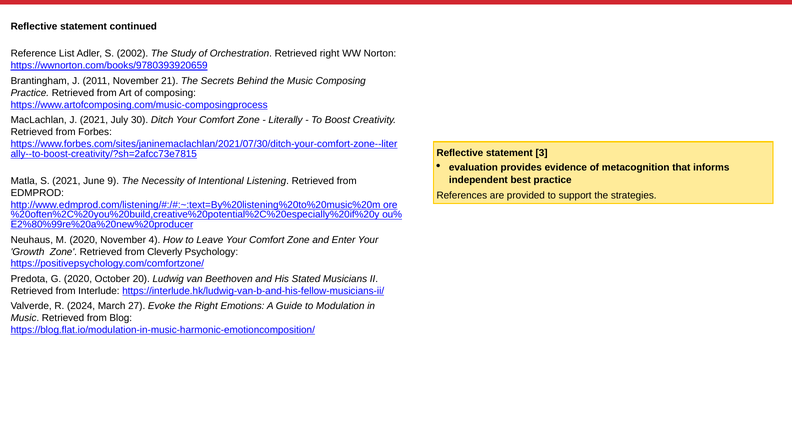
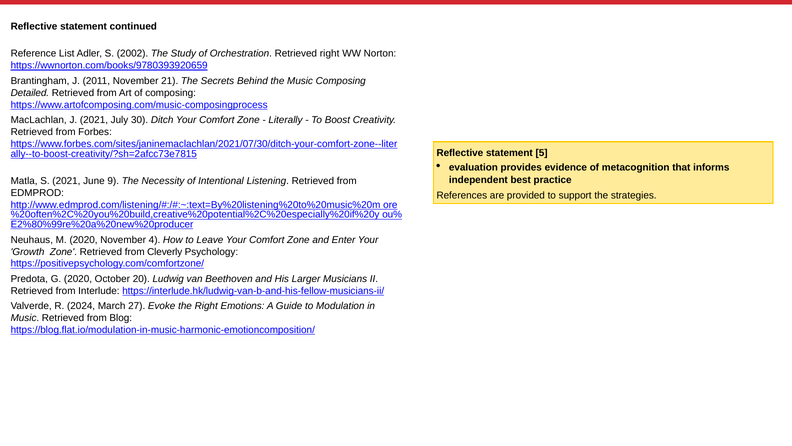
Practice: Practice -> Detailed (30, 93)
3: 3 -> 5 (542, 153)
Stated: Stated -> Larger (306, 279)
